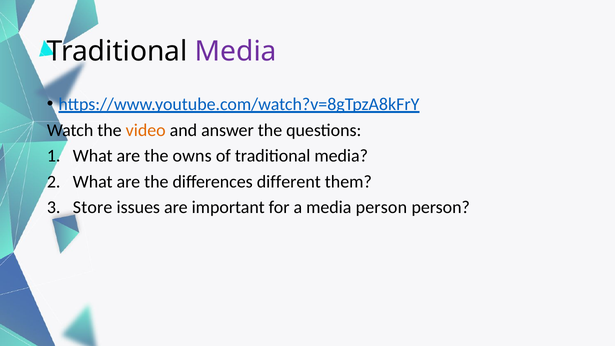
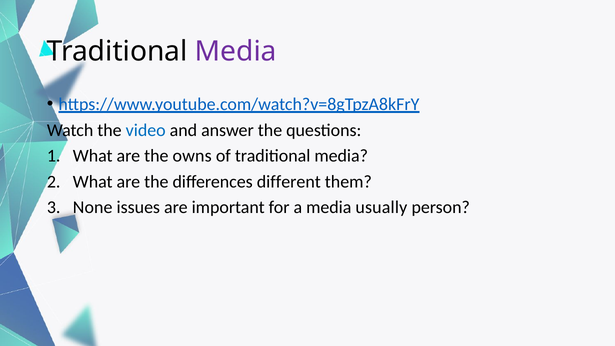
video colour: orange -> blue (146, 130)
Store: Store -> None (93, 207)
media person: person -> usually (381, 207)
